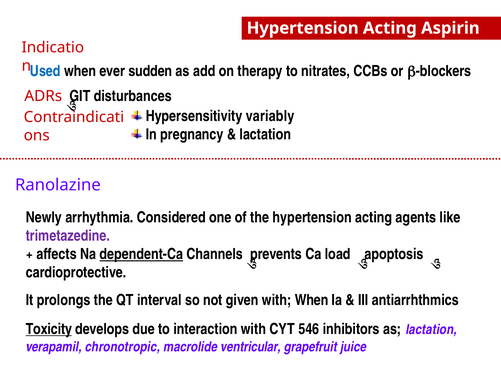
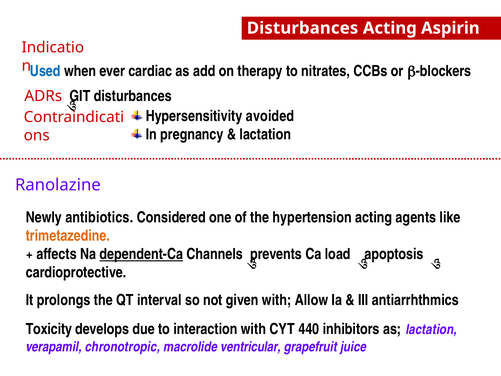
Hypertension: Hypertension -> Disturbances (303, 28)
sudden: sudden -> cardiac (150, 71)
variably: variably -> avoided (270, 116)
arrhythmia: arrhythmia -> antibiotics (99, 217)
trimetazedine colour: purple -> orange (68, 236)
with When: When -> Allow (311, 300)
Toxicity underline: present -> none (49, 329)
546: 546 -> 440 (309, 329)
